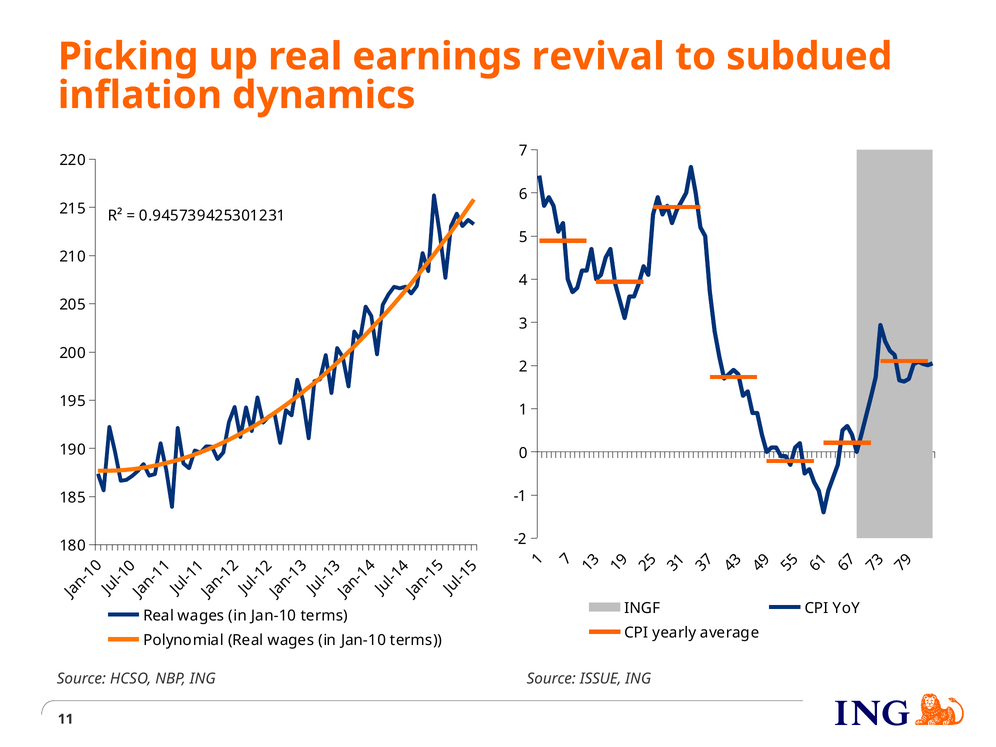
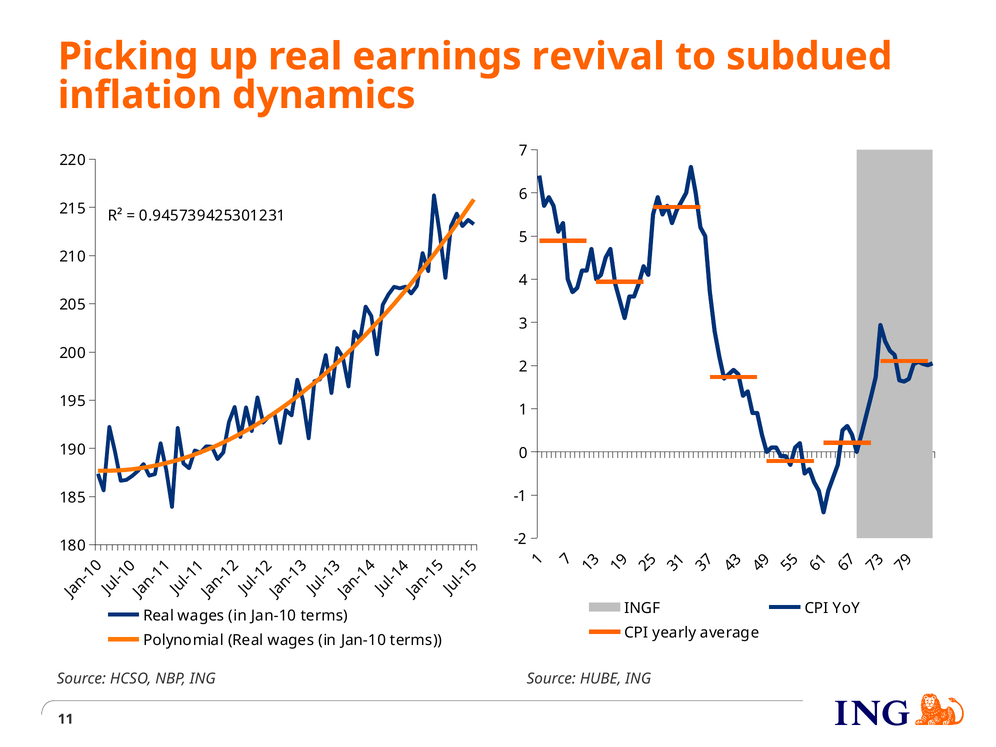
ISSUE: ISSUE -> HUBE (601, 679)
